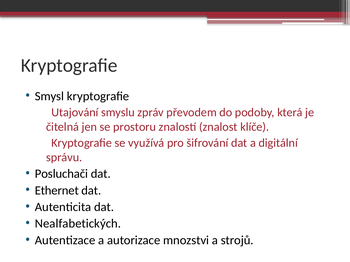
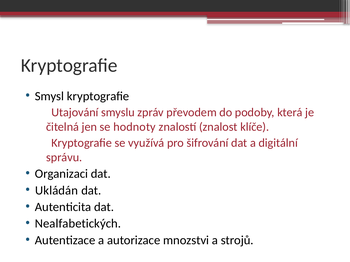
prostoru: prostoru -> hodnoty (135, 127)
Posluchači: Posluchači -> Organizaci (61, 174)
Ethernet: Ethernet -> Ukládán (57, 191)
